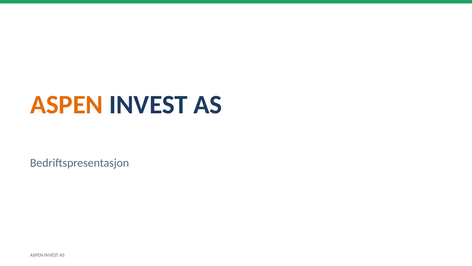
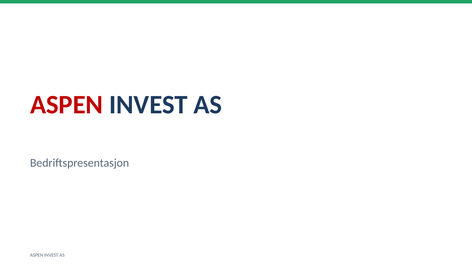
ASPEN colour: orange -> red (67, 105)
